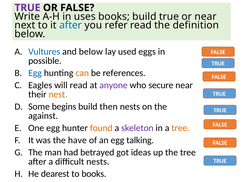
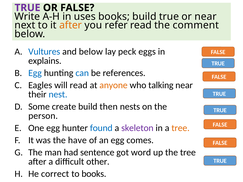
after colour: blue -> orange (71, 25)
definition: definition -> comment (196, 25)
used: used -> peck (127, 52)
possible: possible -> explains (45, 61)
can colour: orange -> blue (82, 73)
anyone colour: purple -> orange (114, 85)
secure: secure -> talking (161, 85)
nest colour: orange -> blue (58, 94)
begins: begins -> create (64, 107)
against: against -> person (43, 116)
found colour: orange -> blue (101, 128)
talking: talking -> comes (140, 140)
betrayed: betrayed -> sentence (97, 153)
ideas: ideas -> word (141, 153)
difficult nests: nests -> other (98, 162)
dearest: dearest -> correct (55, 174)
